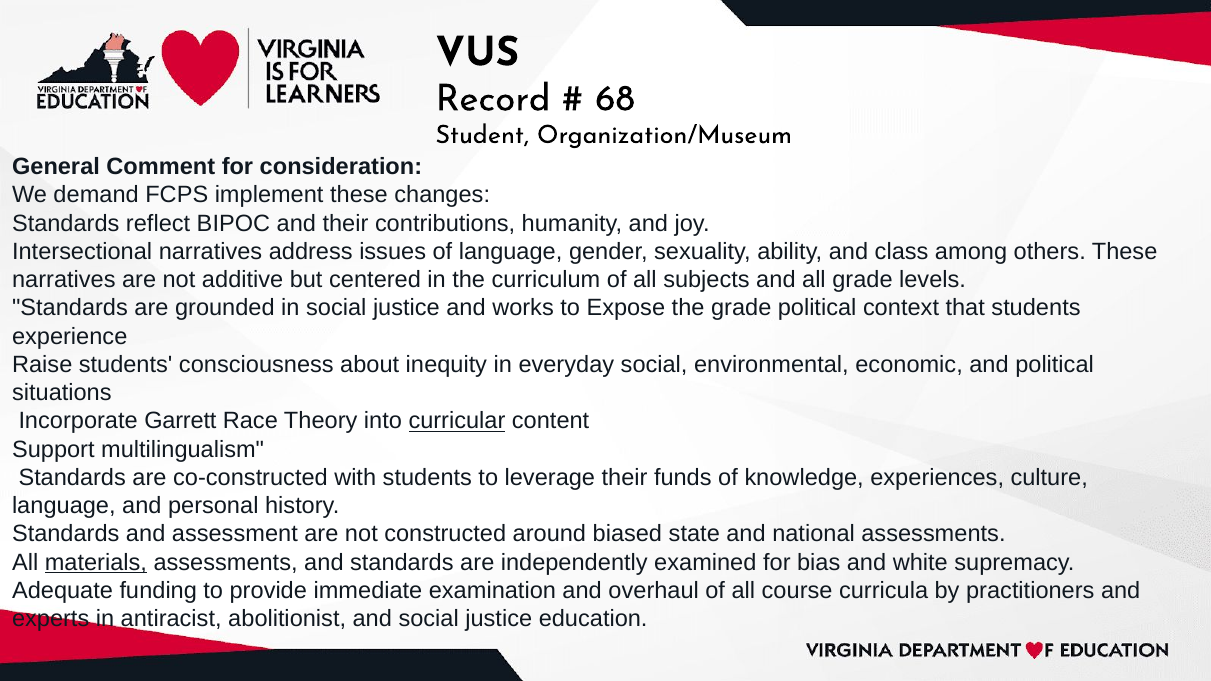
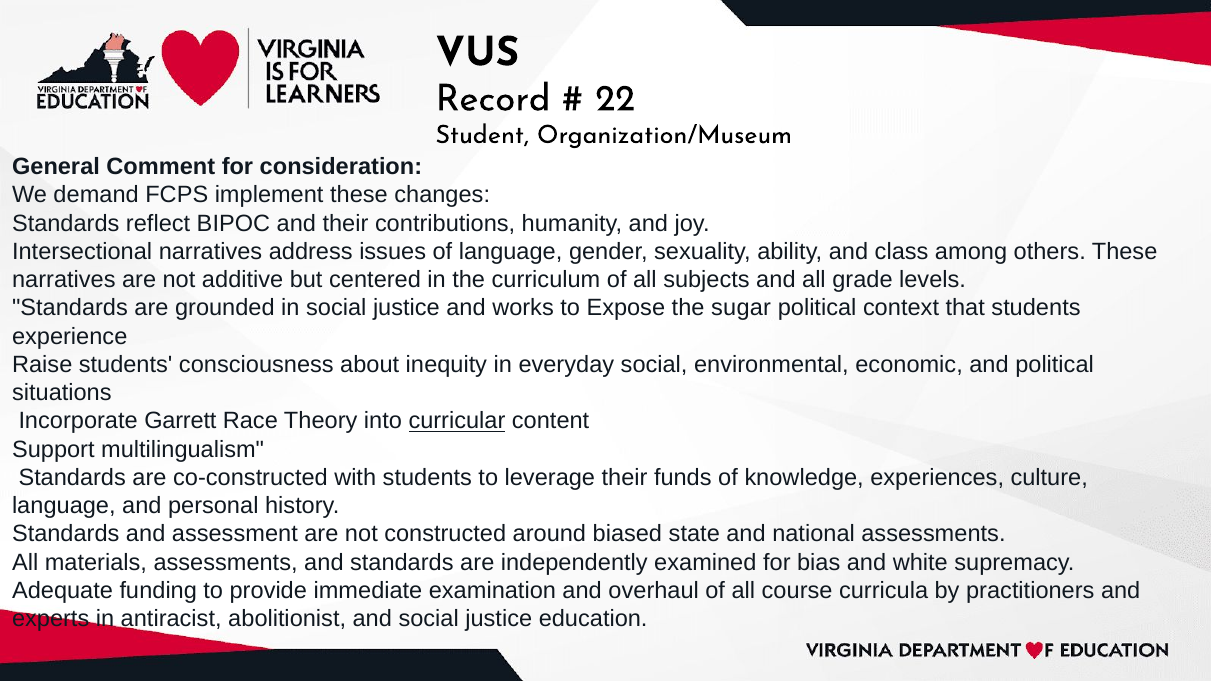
68: 68 -> 22 (615, 98)
the grade: grade -> sugar (741, 308)
materials underline: present -> none (96, 563)
